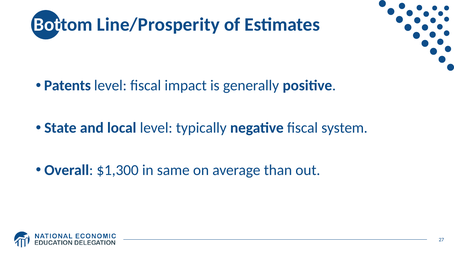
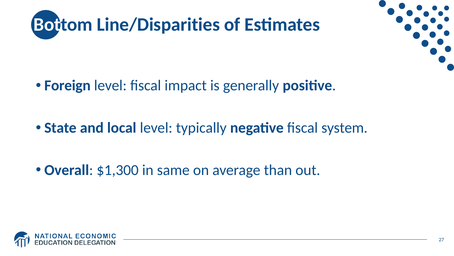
Line/Prosperity: Line/Prosperity -> Line/Disparities (158, 25)
Patents: Patents -> Foreign (67, 85)
